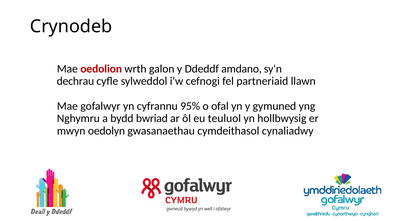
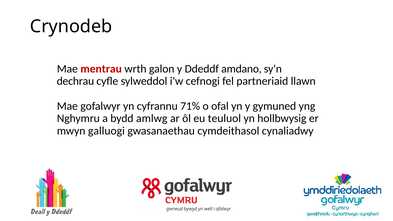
oedolion: oedolion -> mentrau (101, 69)
95%: 95% -> 71% (190, 106)
bwriad: bwriad -> amlwg (152, 118)
oedolyn: oedolyn -> galluogi (106, 131)
